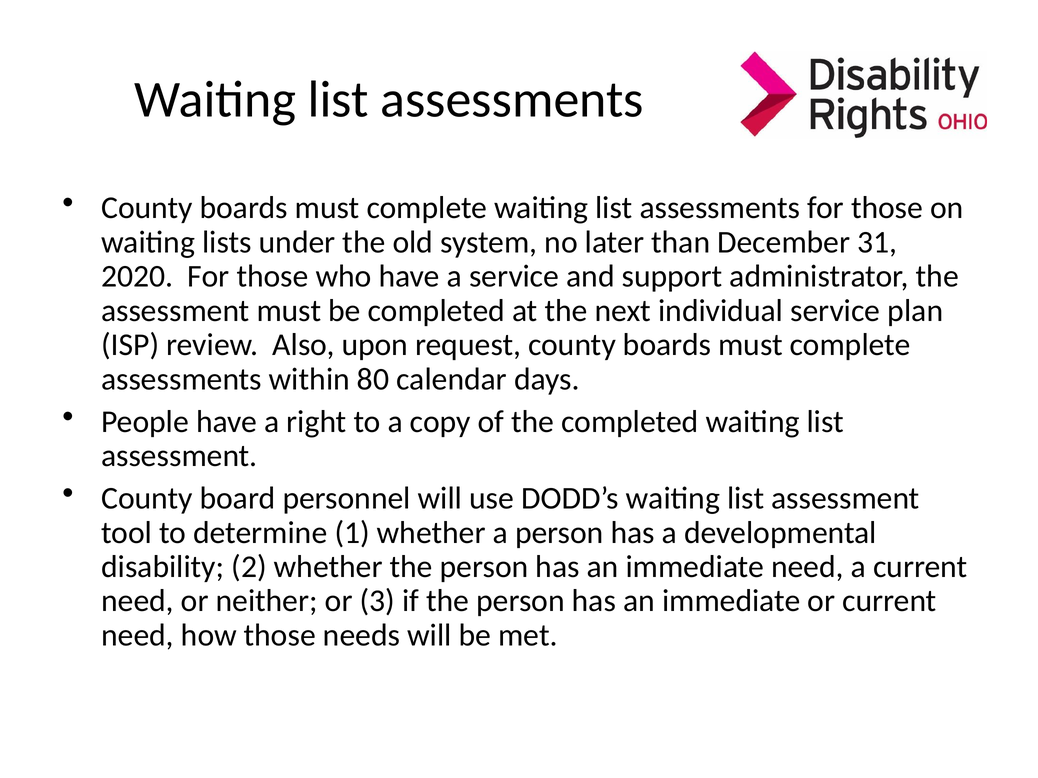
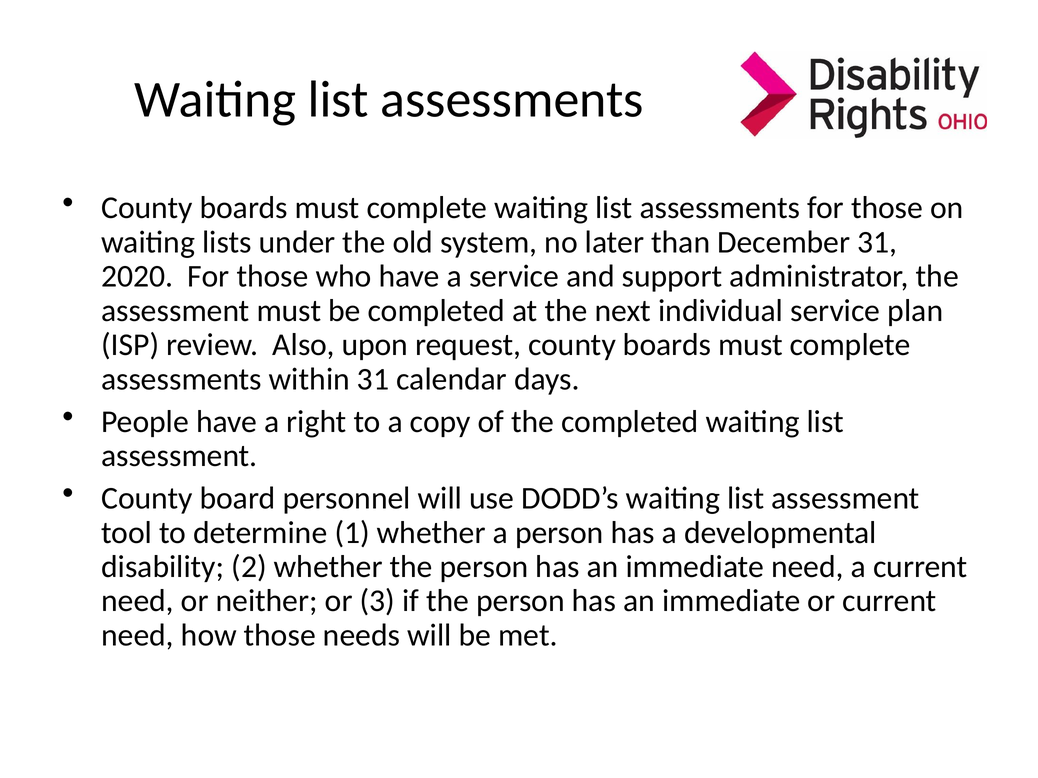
within 80: 80 -> 31 (373, 379)
